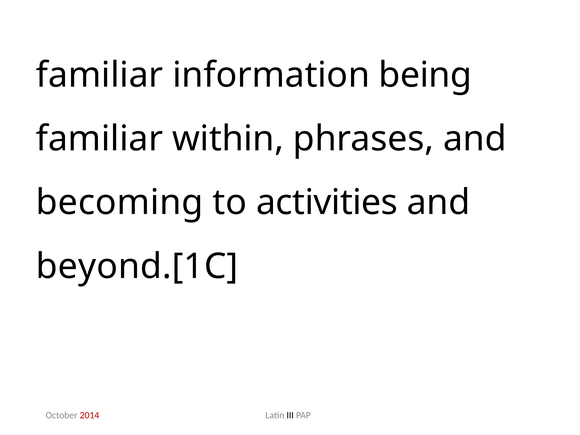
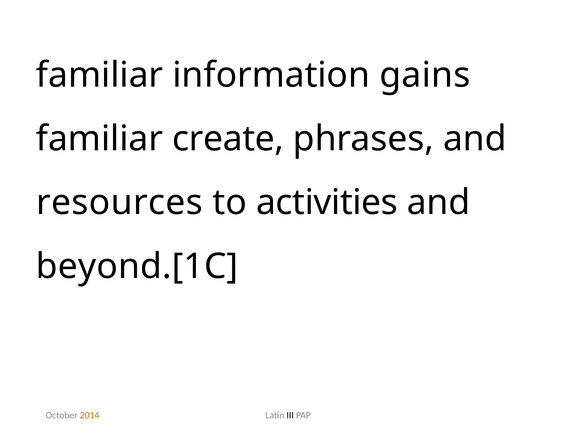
being: being -> gains (425, 75)
within: within -> create (228, 139)
becoming: becoming -> resources (120, 203)
2014 colour: red -> orange (90, 415)
